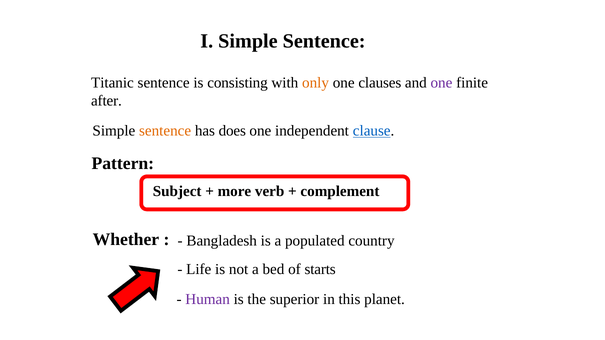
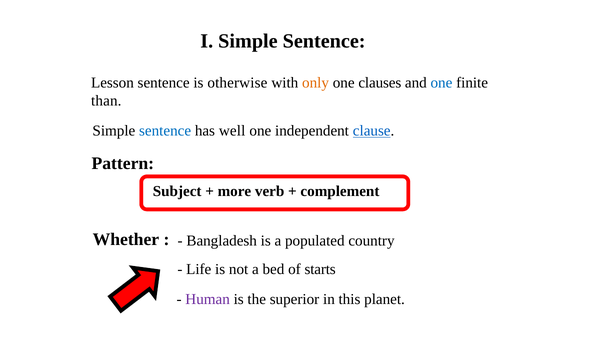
Titanic: Titanic -> Lesson (112, 83)
consisting: consisting -> otherwise (237, 83)
one colour: purple -> blue (441, 83)
after: after -> than (106, 101)
sentence colour: orange -> blue (165, 131)
does: does -> well (232, 131)
